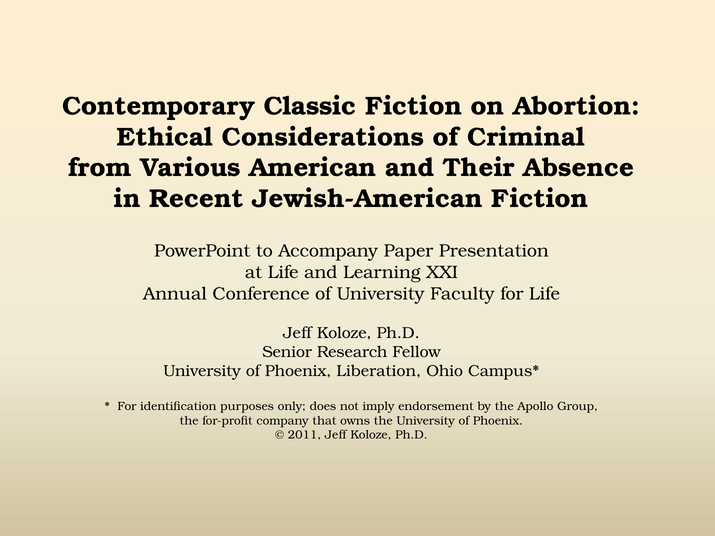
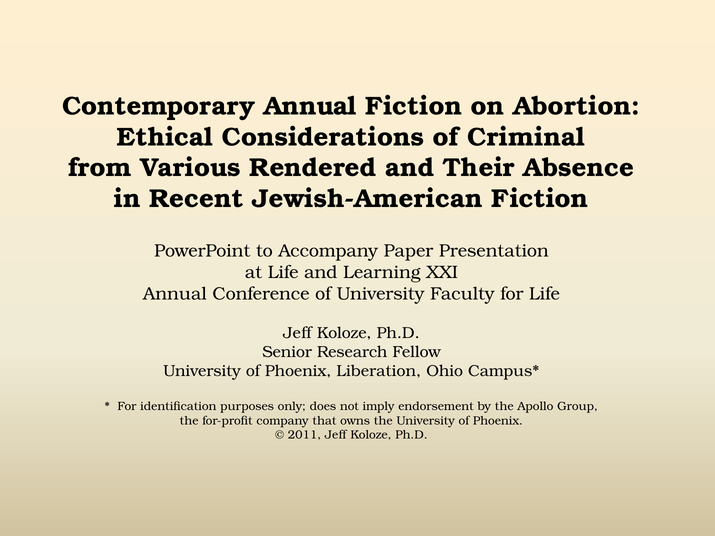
Contemporary Classic: Classic -> Annual (310, 106)
American: American -> Rendered (313, 168)
